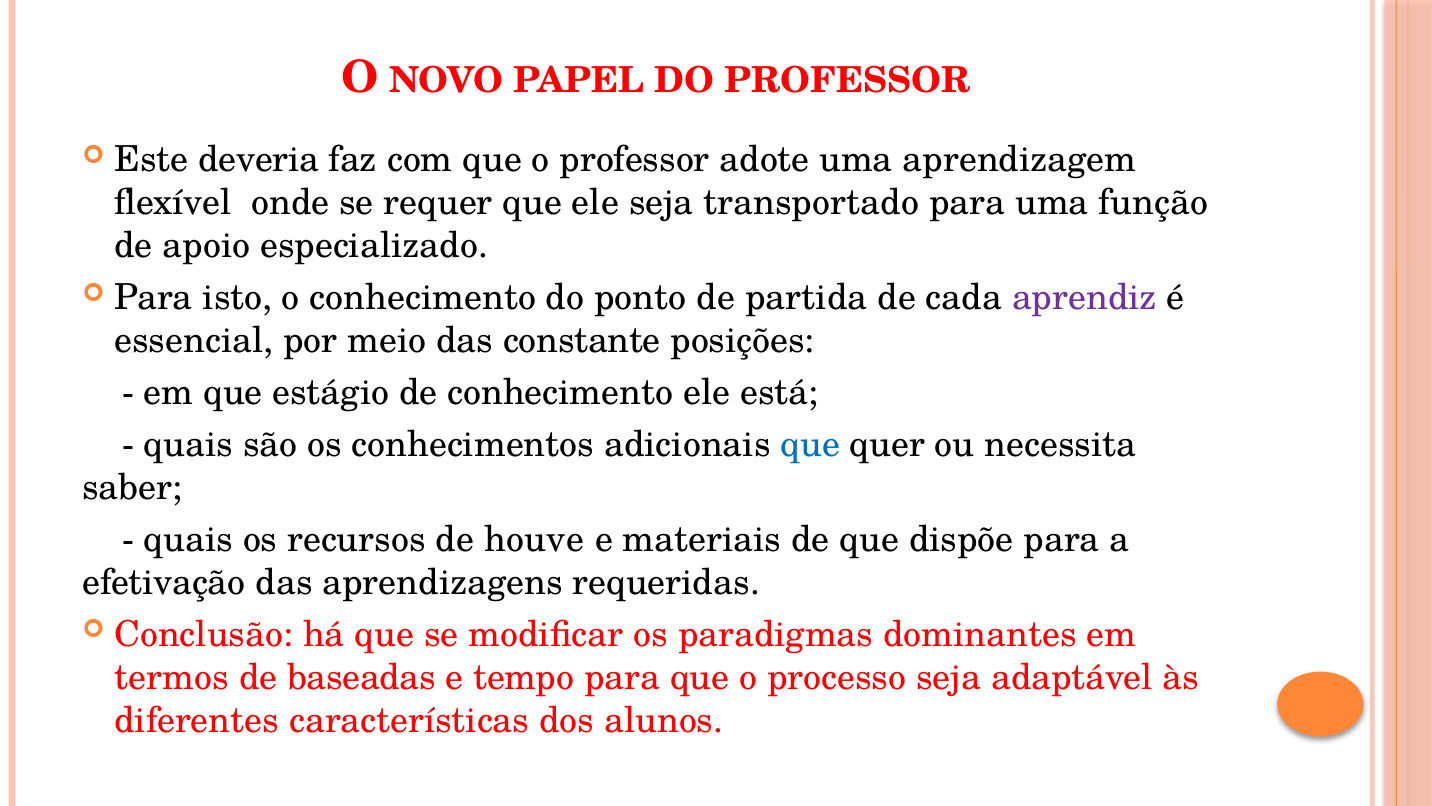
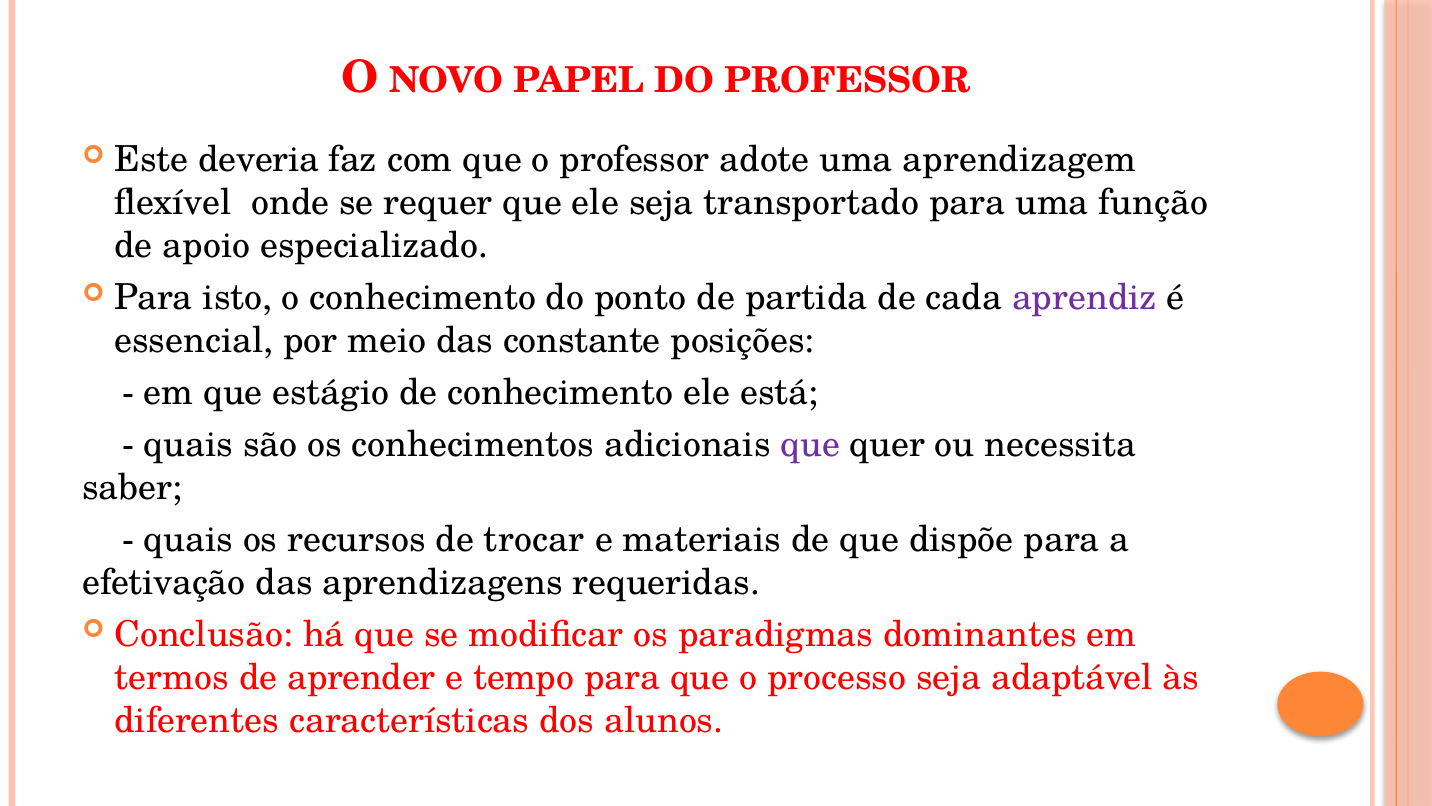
que colour: blue -> purple (810, 444)
houve: houve -> trocar (534, 539)
baseadas: baseadas -> aprender (362, 677)
